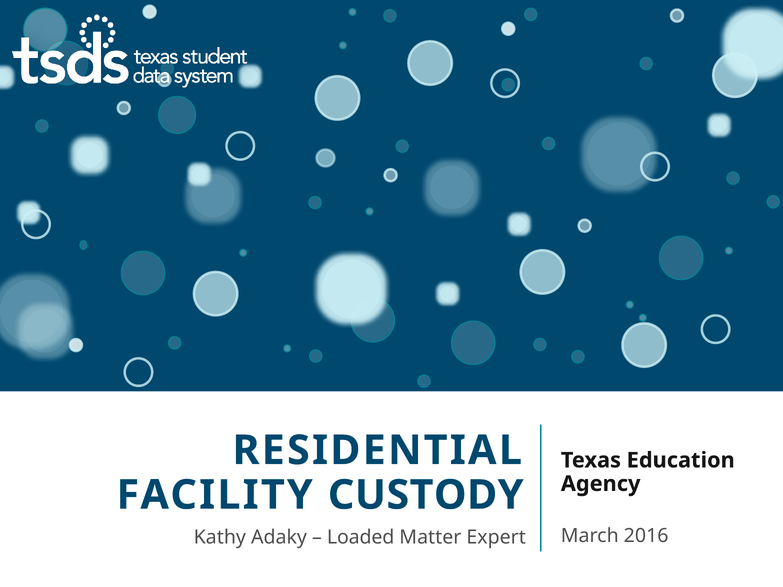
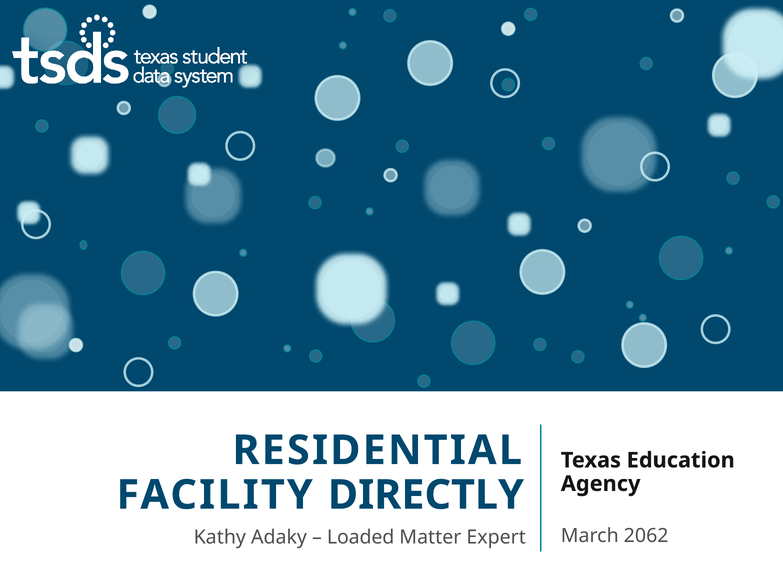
CUSTODY: CUSTODY -> DIRECTLY (426, 495)
2016: 2016 -> 2062 (646, 536)
